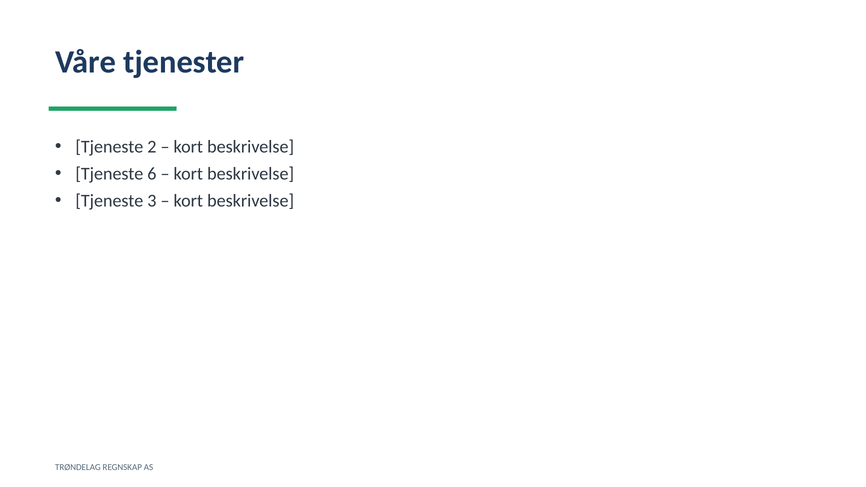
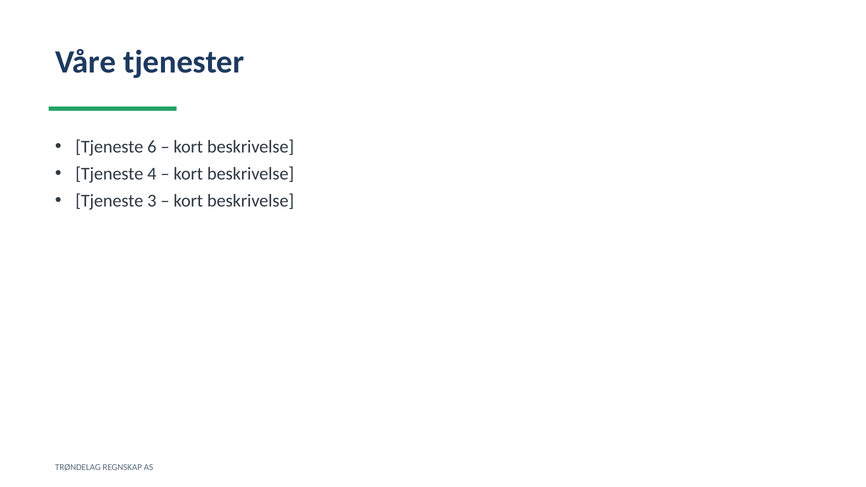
2: 2 -> 6 (152, 147)
6: 6 -> 4 (152, 174)
